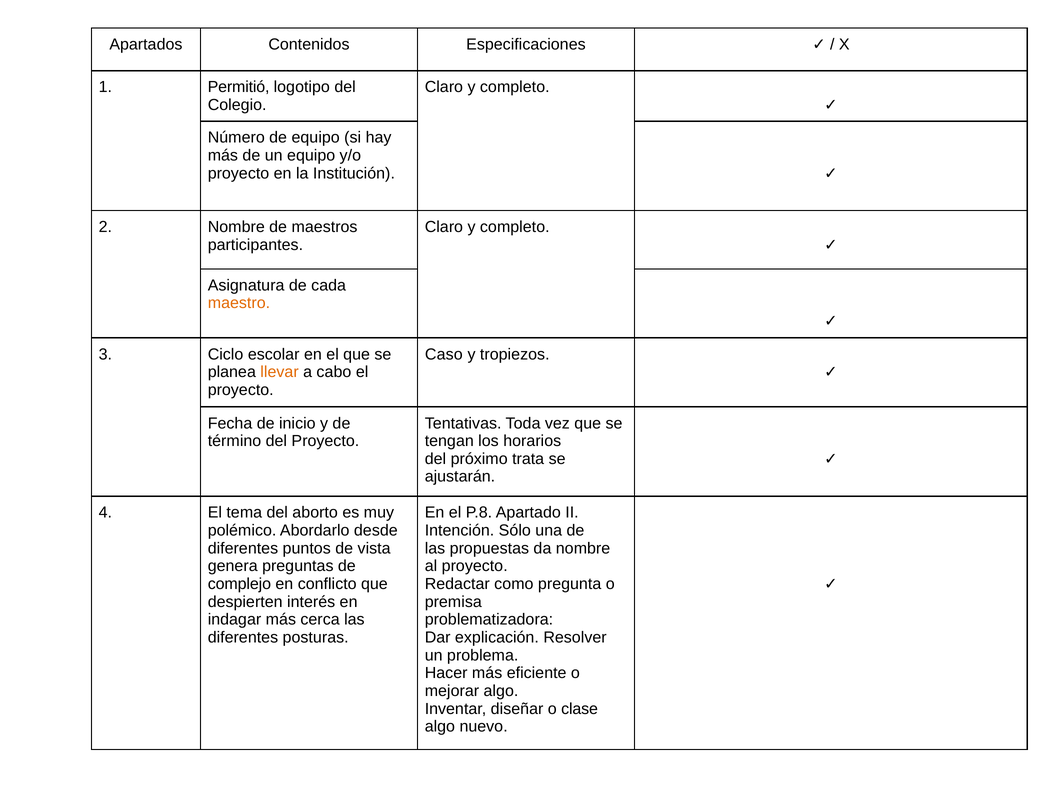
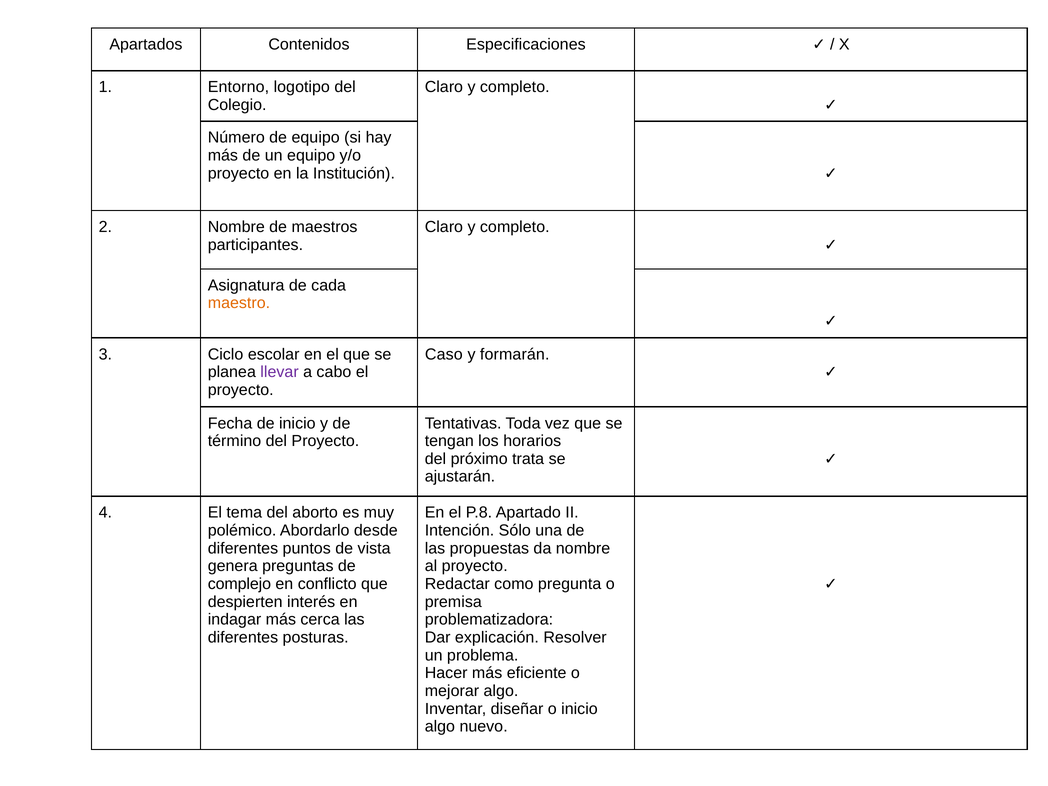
Permitió: Permitió -> Entorno (238, 87)
tropiezos: tropiezos -> formarán (515, 354)
llevar colour: orange -> purple (280, 372)
o clase: clase -> inicio (579, 709)
